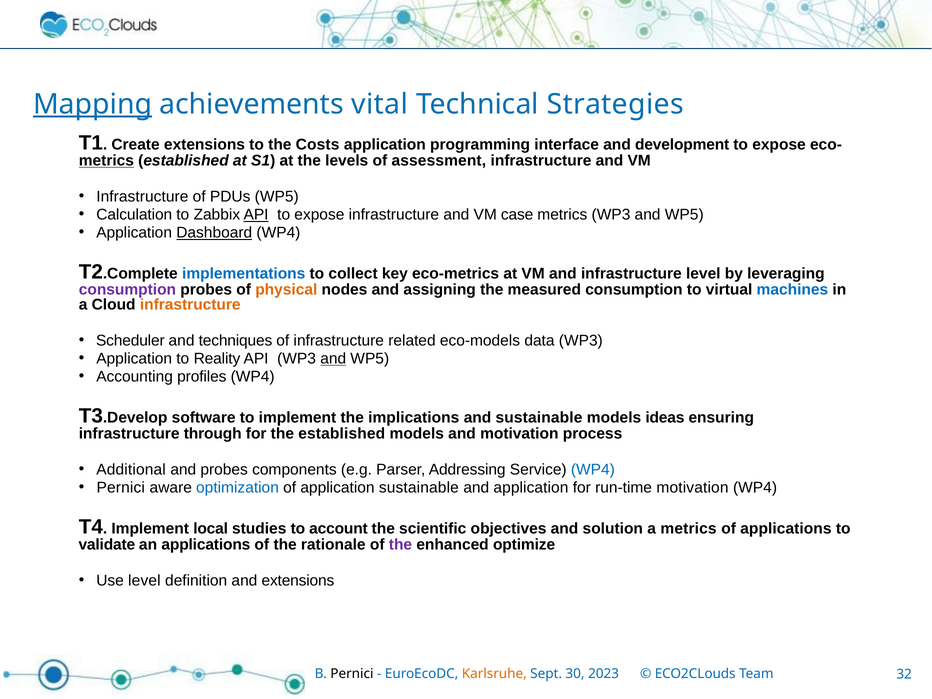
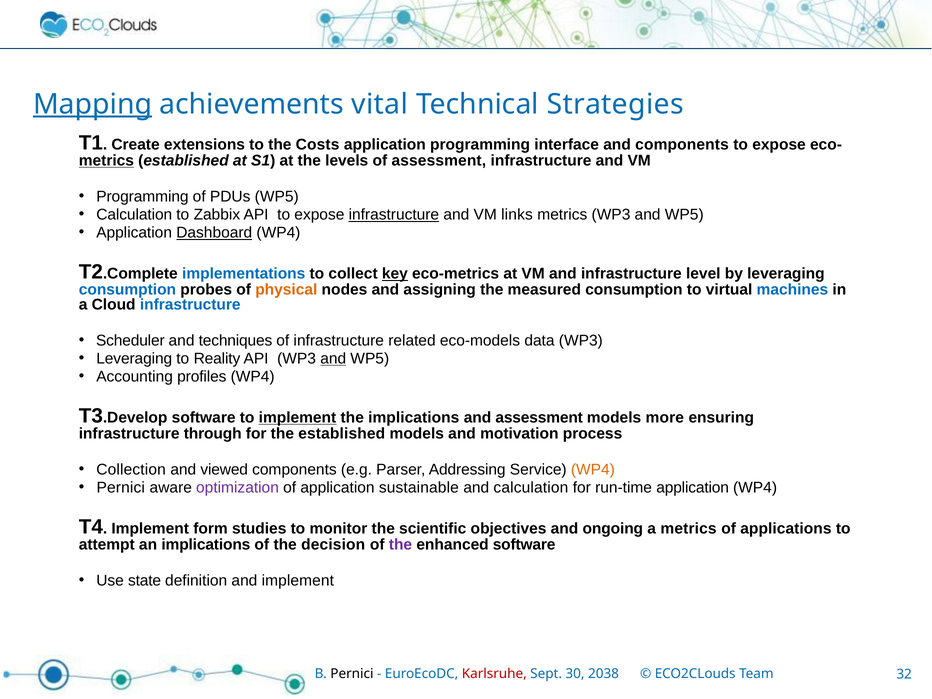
and development: development -> components (682, 145)
Infrastructure: Infrastructure -> Programming (142, 197)
API underline: present -> none (256, 215)
infrastructure underline: none -> present (394, 215)
case: case -> links (517, 215)
key underline: none -> present (395, 274)
consumption colour: purple -> blue (127, 290)
infrastructure colour: orange -> blue (190, 304)
Application: Application -> Leveraging (134, 359)
implement underline: none -> present (297, 418)
and sustainable: sustainable -> assessment (539, 418)
ideas: ideas -> more (665, 418)
Additional: Additional -> Collection (131, 470)
and probes: probes -> viewed (224, 470)
WP4 colour: blue -> orange (593, 470)
optimization colour: blue -> purple (237, 488)
and application: application -> calculation (531, 488)
run-time motivation: motivation -> application (693, 488)
local: local -> form (211, 529)
account: account -> monitor (338, 529)
solution: solution -> ongoing (613, 529)
validate: validate -> attempt (107, 545)
an applications: applications -> implications (206, 545)
rationale: rationale -> decision (333, 545)
enhanced optimize: optimize -> software (524, 545)
Use level: level -> state (145, 581)
and extensions: extensions -> implement (298, 581)
Karlsruhe colour: orange -> red (494, 674)
2023: 2023 -> 2038 (604, 674)
